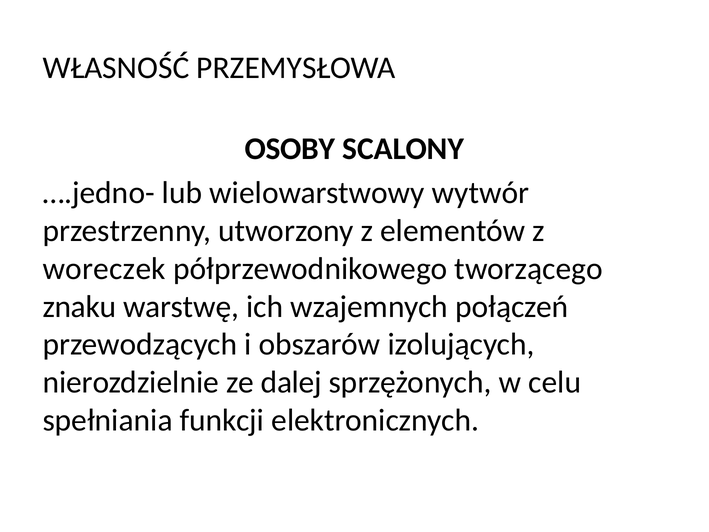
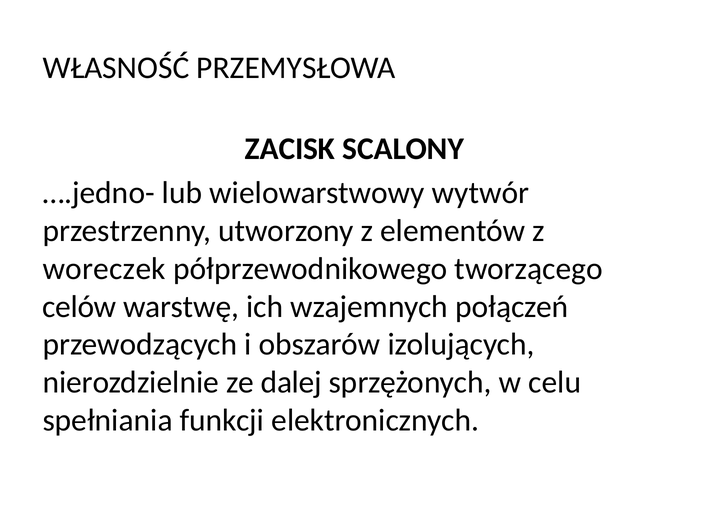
OSOBY: OSOBY -> ZACISK (290, 149)
znaku: znaku -> celów (79, 306)
